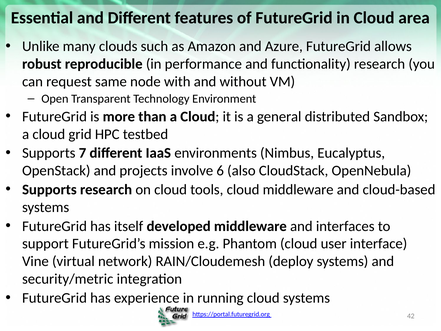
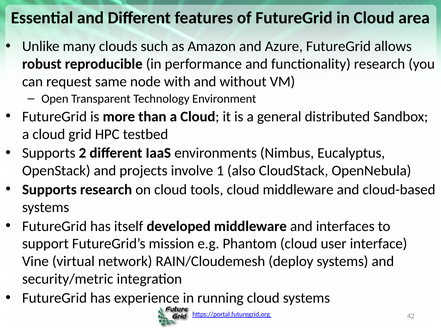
7: 7 -> 2 (83, 153)
6: 6 -> 1 (220, 171)
